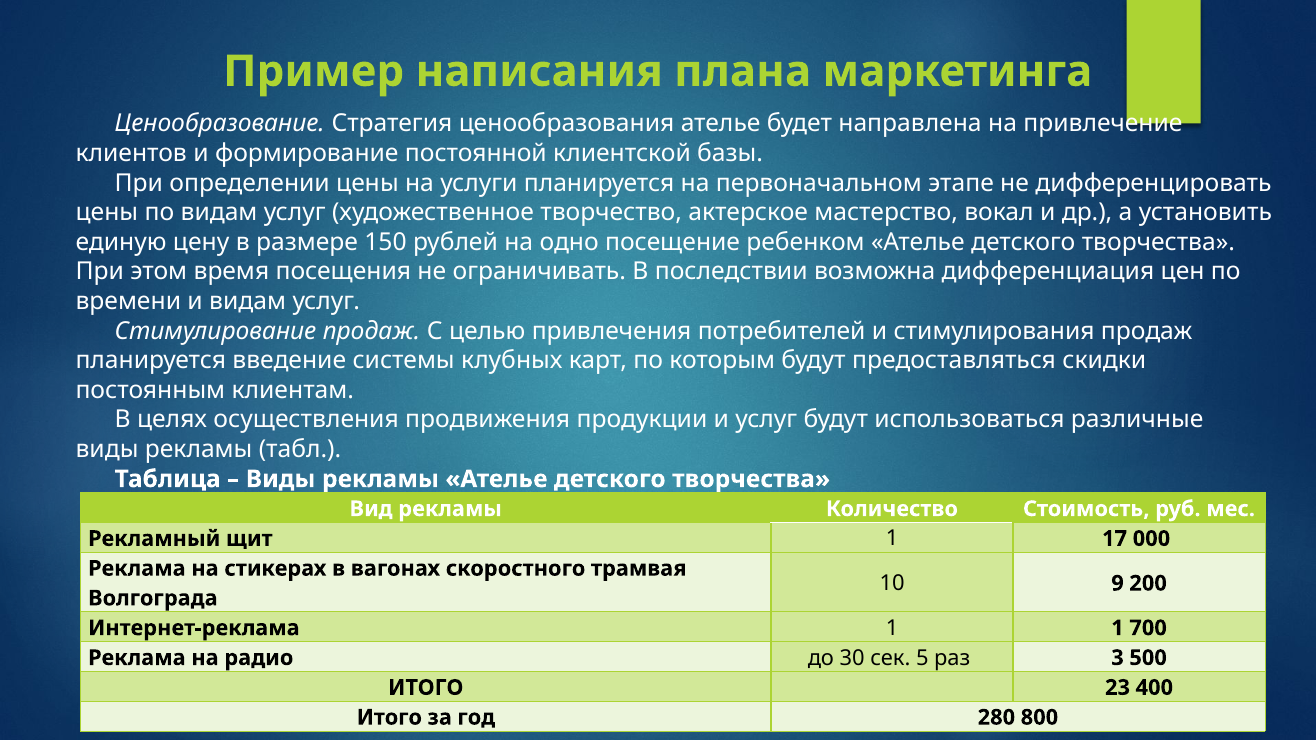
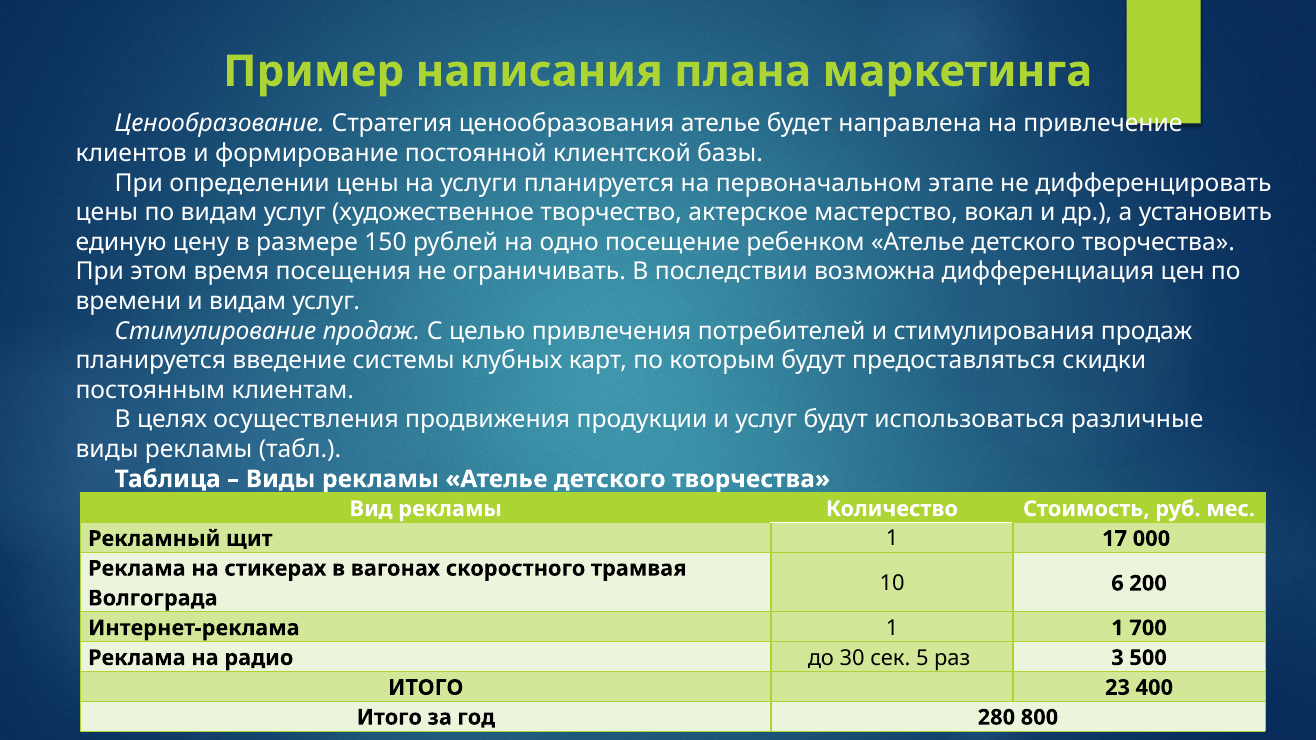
9: 9 -> 6 (1118, 584)
